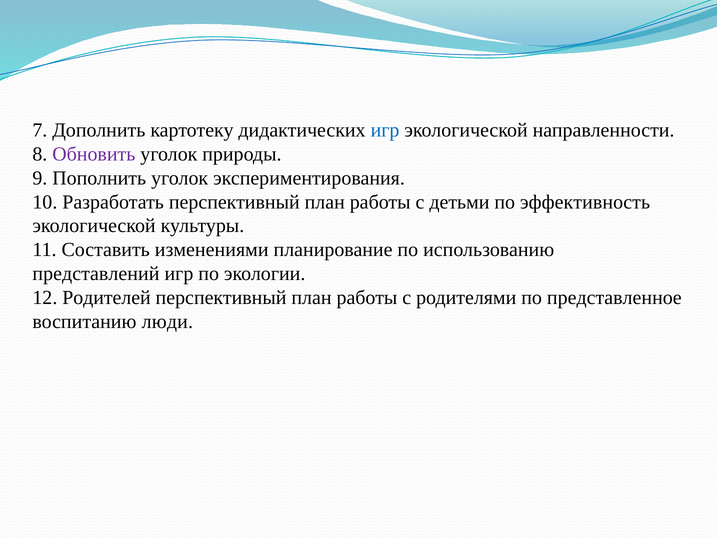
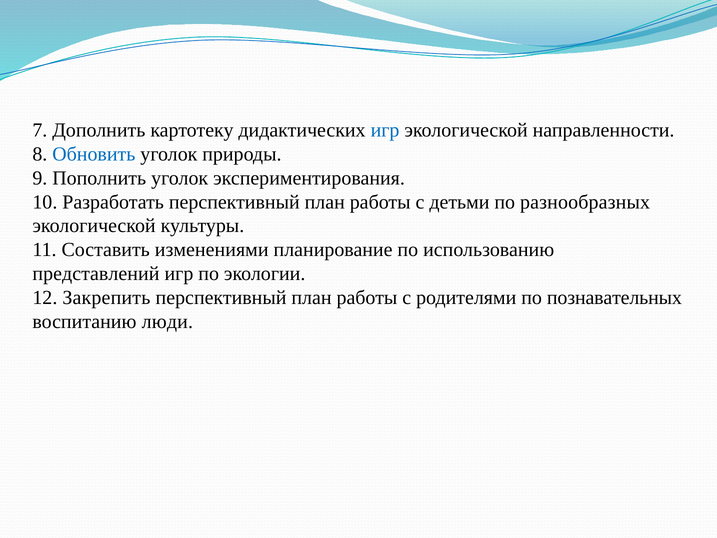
Обновить colour: purple -> blue (94, 154)
эффективность: эффективность -> разнообразных (585, 202)
Родителей: Родителей -> Закрепить (106, 297)
представленное: представленное -> познавательных (614, 297)
